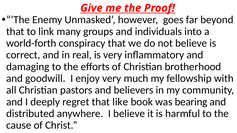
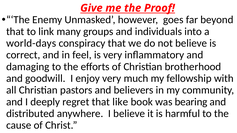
world-forth: world-forth -> world-days (31, 43)
real: real -> feel (82, 55)
